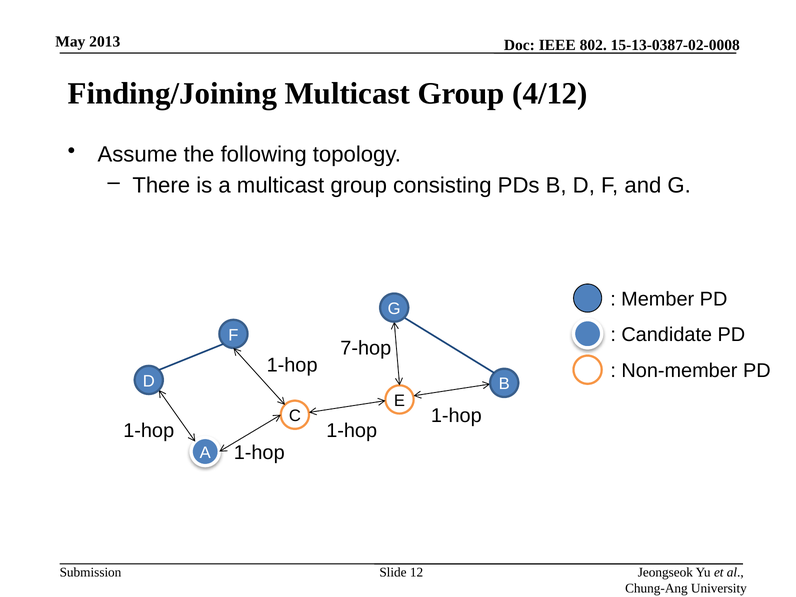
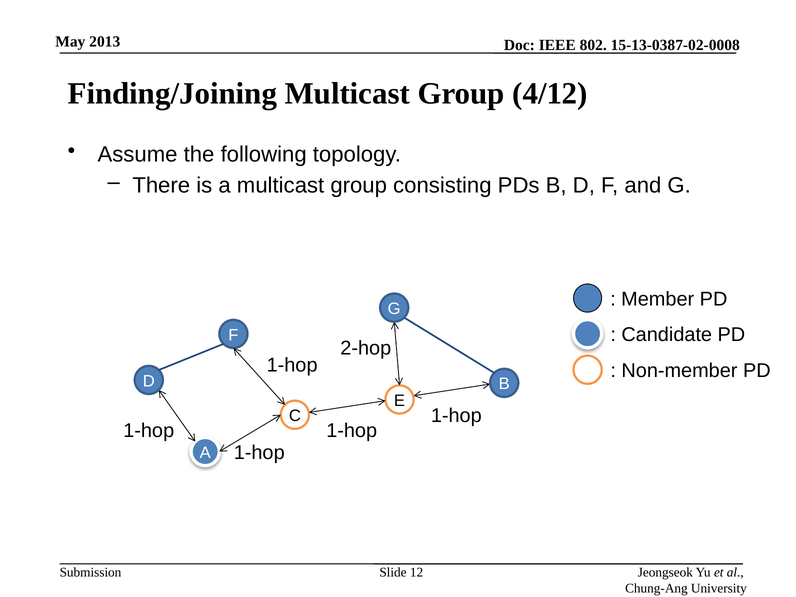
7-hop: 7-hop -> 2-hop (366, 348)
